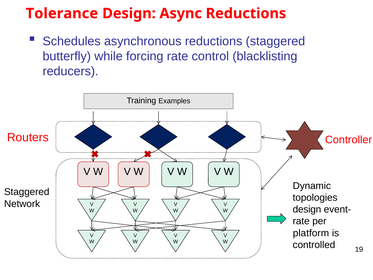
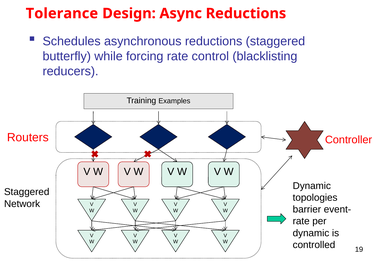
design: design -> barrier (307, 209)
platform: platform -> dynamic (311, 233)
